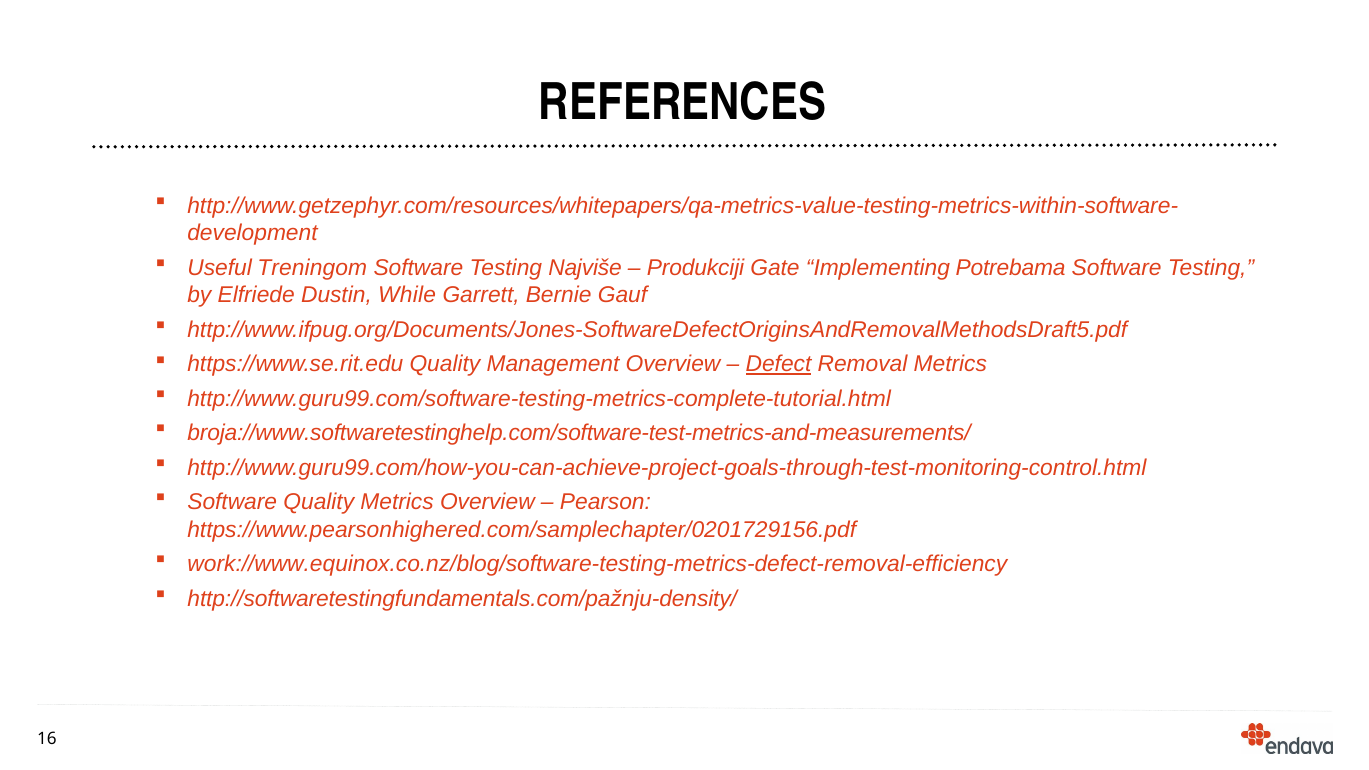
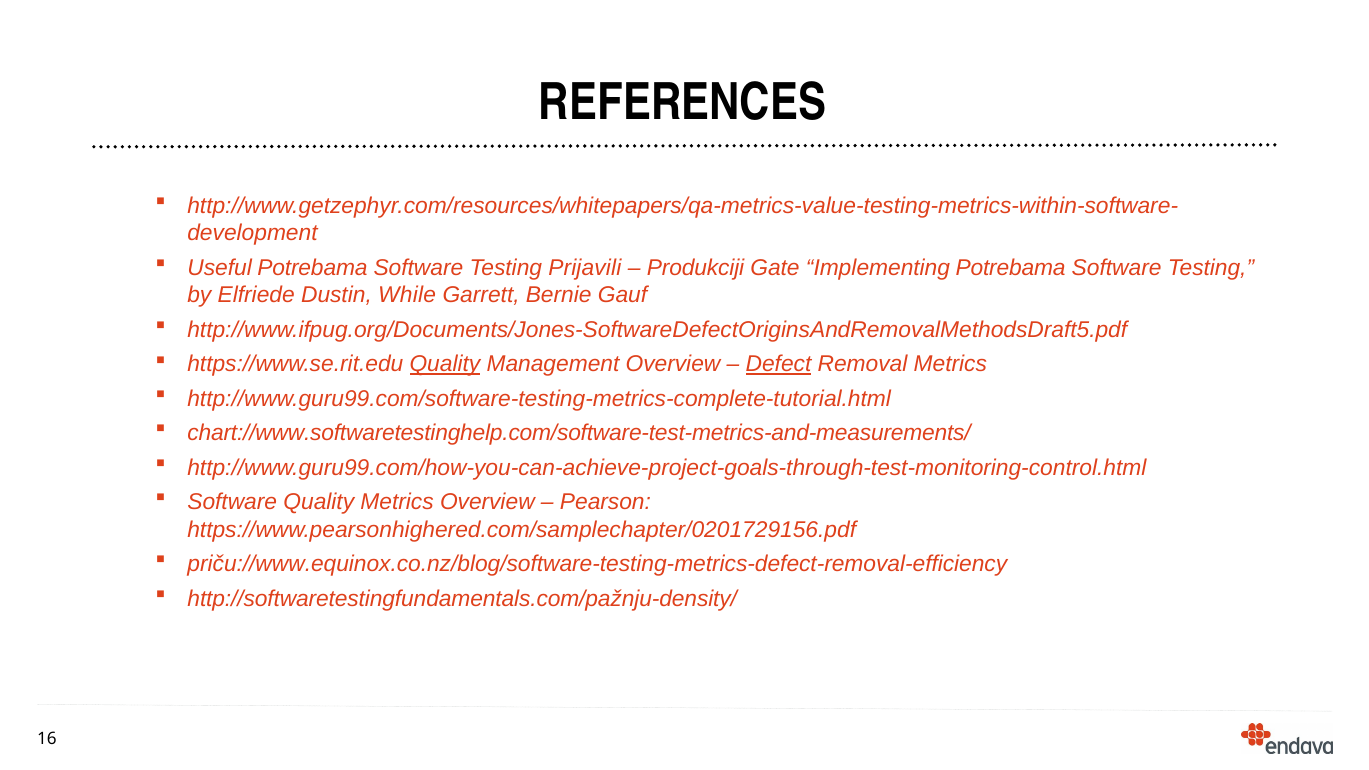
Useful Treningom: Treningom -> Potrebama (312, 268)
Najviše: Najviše -> Prijavili (585, 268)
Quality underline: none -> present (445, 364)
broja://www.softwaretestinghelp.com/software-test-metrics-and-measurements/: broja://www.softwaretestinghelp.com/software-test-metrics-and-measurements/ -> chart://www.softwaretestinghelp.com/software-test-metrics-and-measurements/ (579, 433)
work://www.equinox.co.nz/blog/software-testing-metrics-defect-removal-efficiency: work://www.equinox.co.nz/blog/software-testing-metrics-defect-removal-efficiency -> priču://www.equinox.co.nz/blog/software-testing-metrics-defect-removal-efficiency (597, 564)
